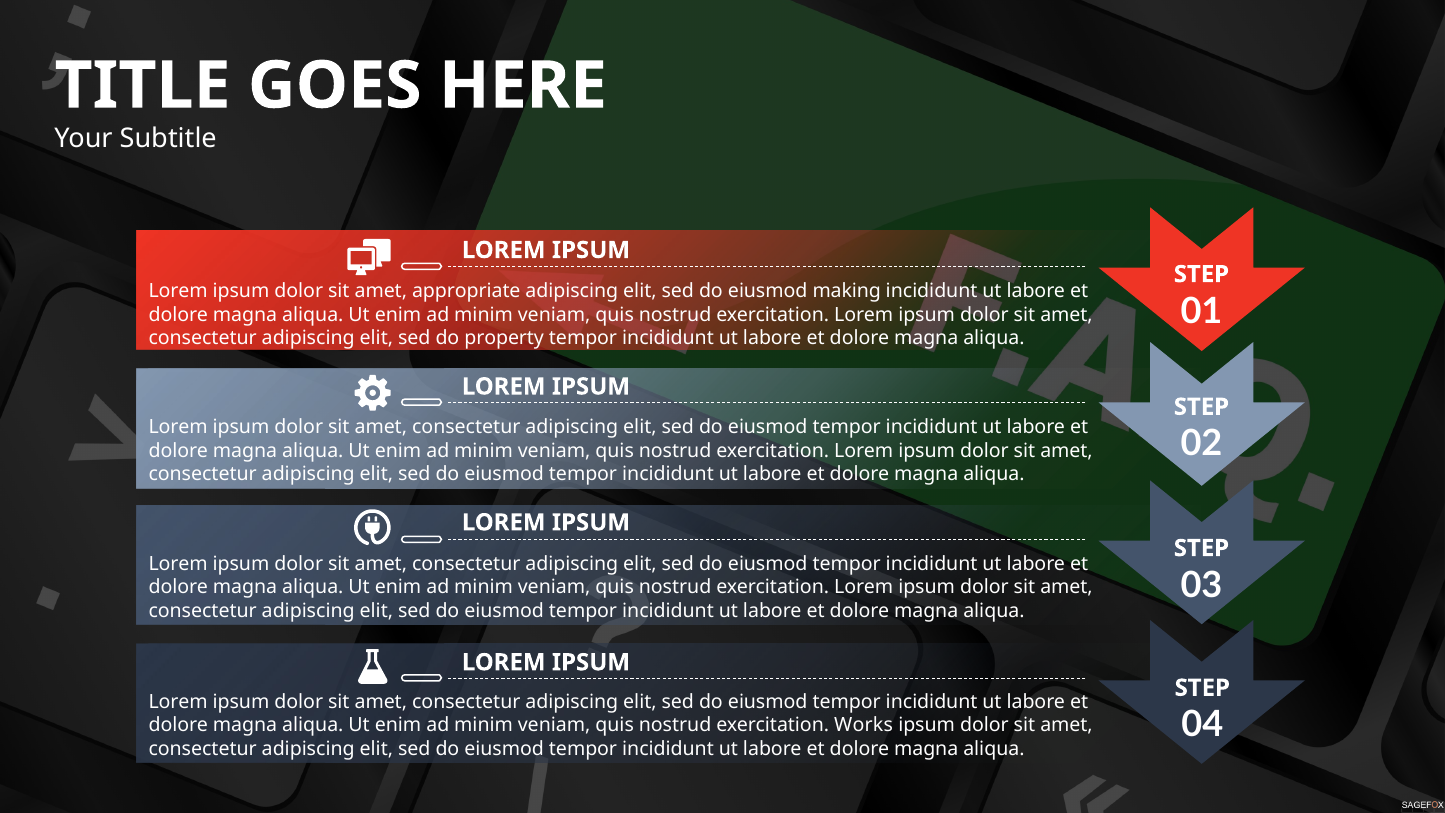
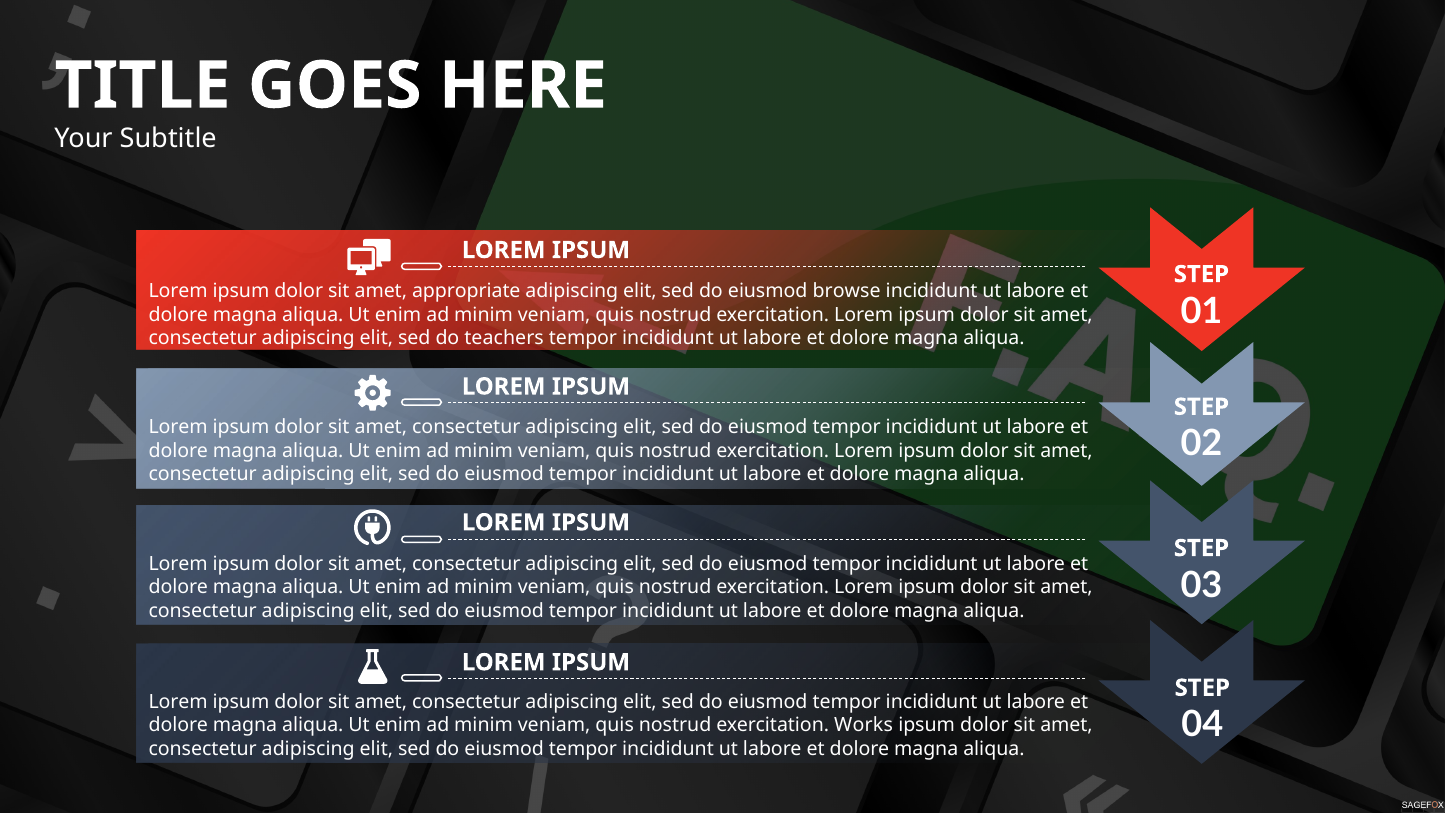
making: making -> browse (847, 291)
property: property -> teachers (504, 338)
